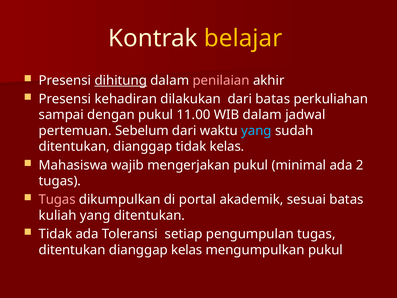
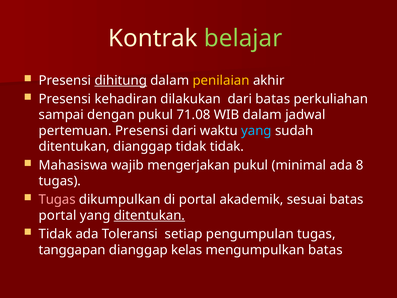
belajar colour: yellow -> light green (243, 38)
penilaian colour: pink -> yellow (221, 80)
11.00: 11.00 -> 71.08 (193, 115)
pertemuan Sebelum: Sebelum -> Presensi (142, 131)
tidak kelas: kelas -> tidak (227, 146)
2: 2 -> 8 (360, 165)
kuliah: kuliah -> portal (58, 215)
ditentukan underline: none -> present (149, 215)
ditentukan: ditentukan -> tanggapan (72, 250)
mengumpulkan pukul: pukul -> batas (325, 250)
